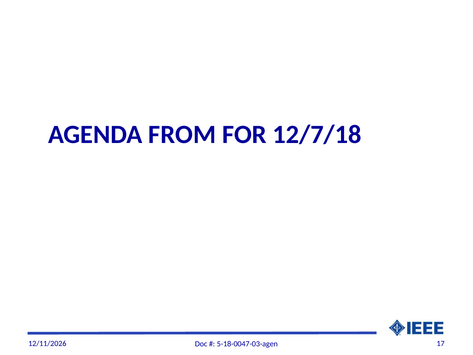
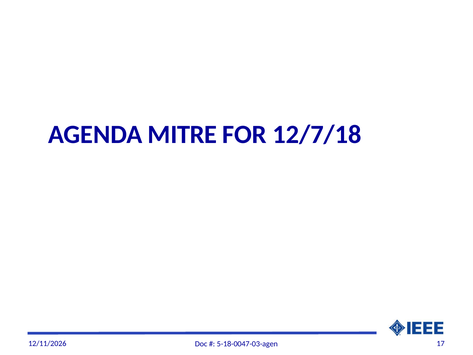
FROM: FROM -> MITRE (182, 134)
